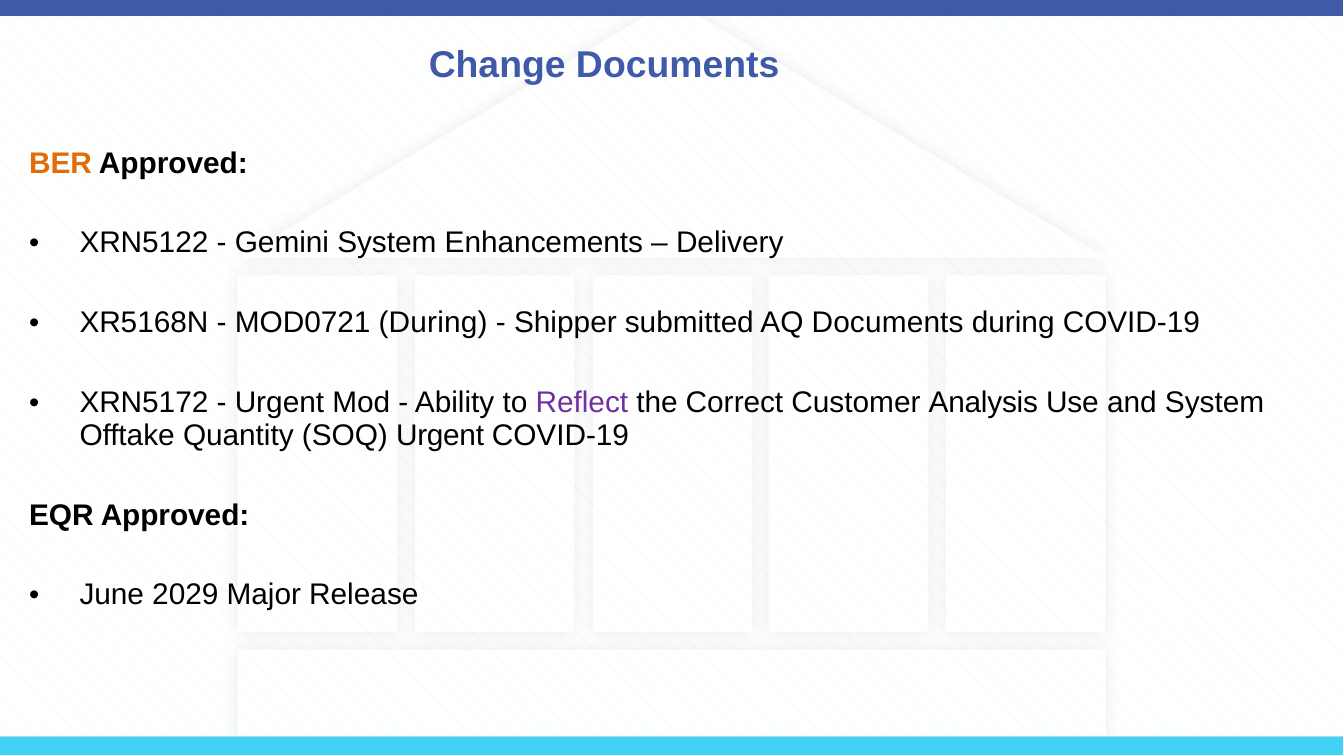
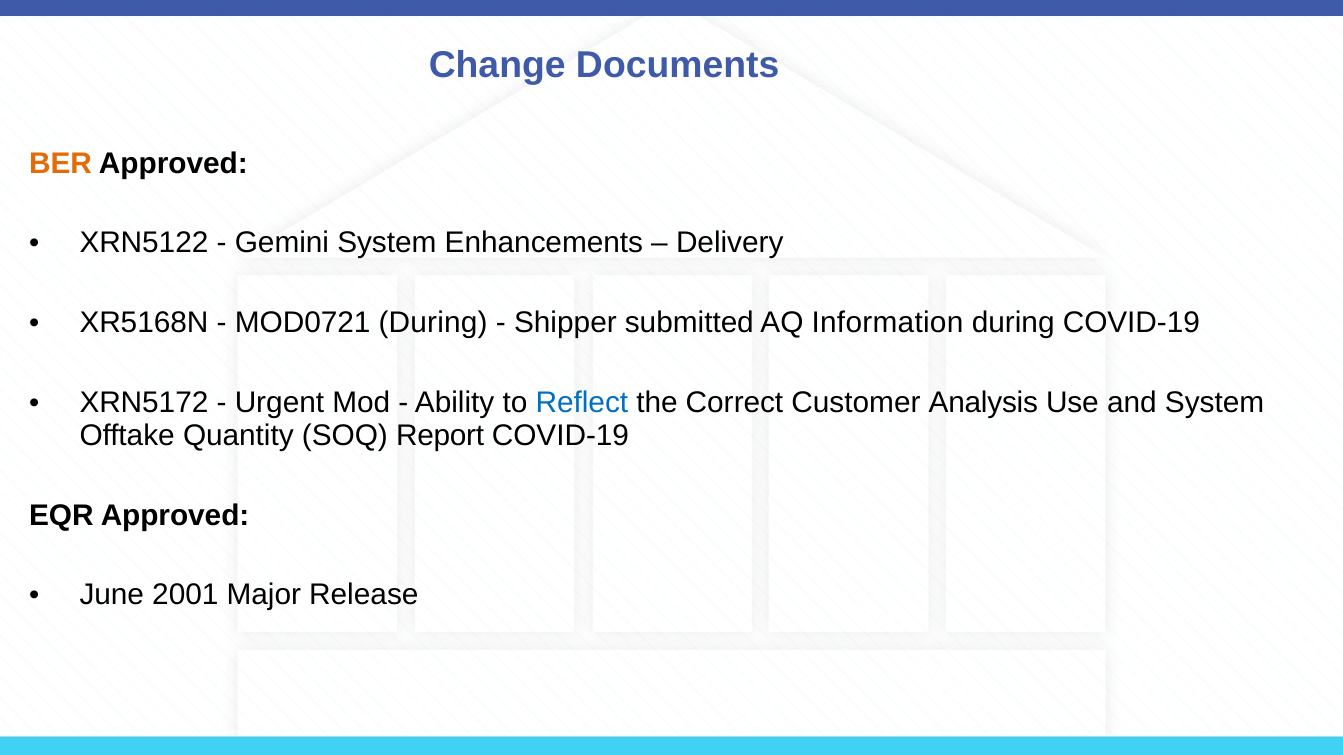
AQ Documents: Documents -> Information (888, 323)
Reflect colour: purple -> blue (582, 403)
SOQ Urgent: Urgent -> Report (440, 436)
2029: 2029 -> 2001 (185, 595)
